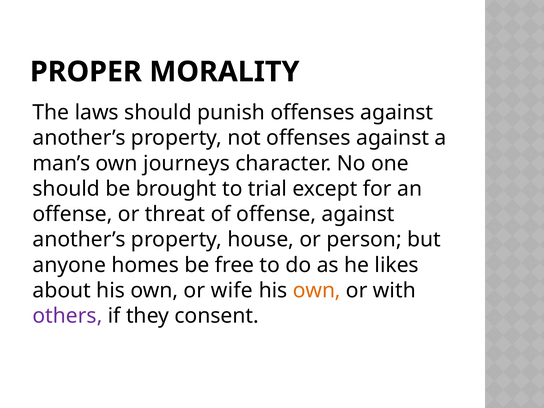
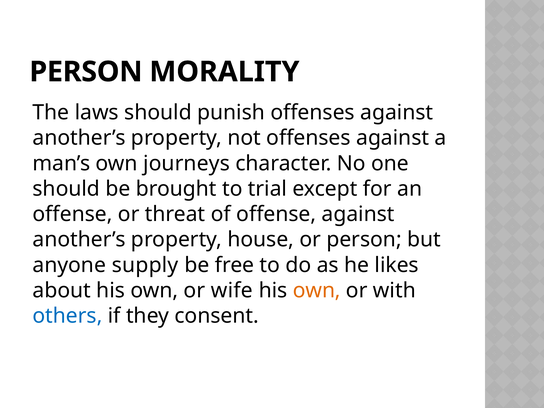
PROPER: PROPER -> PERSON (86, 72)
homes: homes -> supply (145, 265)
others colour: purple -> blue (67, 316)
